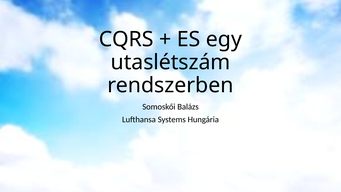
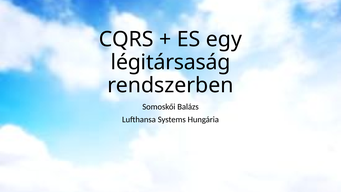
utaslétszám: utaslétszám -> légitársaság (171, 62)
